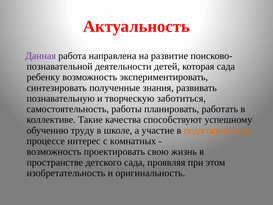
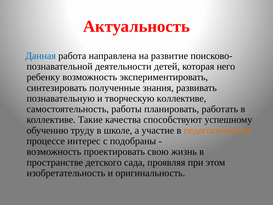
Данная colour: purple -> blue (41, 56)
которая сада: сада -> него (226, 66)
творческую заботиться: заботиться -> коллективе (181, 98)
комнатных: комнатных -> подобраны (133, 141)
